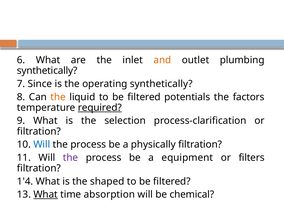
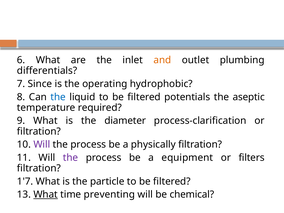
synthetically: synthetically -> differentials (47, 71)
operating synthetically: synthetically -> hydrophobic (161, 84)
the colour: orange -> blue (58, 97)
factors: factors -> aseptic (249, 97)
required underline: present -> none (100, 108)
selection: selection -> diameter (125, 121)
Will colour: blue -> purple (42, 145)
1'4: 1'4 -> 1'7 (25, 181)
shaped: shaped -> particle (107, 181)
absorption: absorption -> preventing (109, 195)
